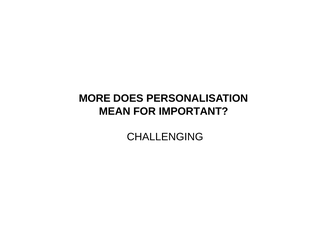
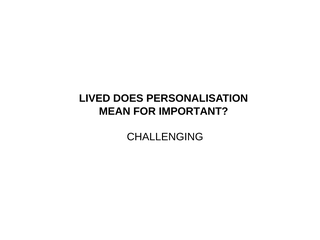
MORE: MORE -> LIVED (95, 98)
